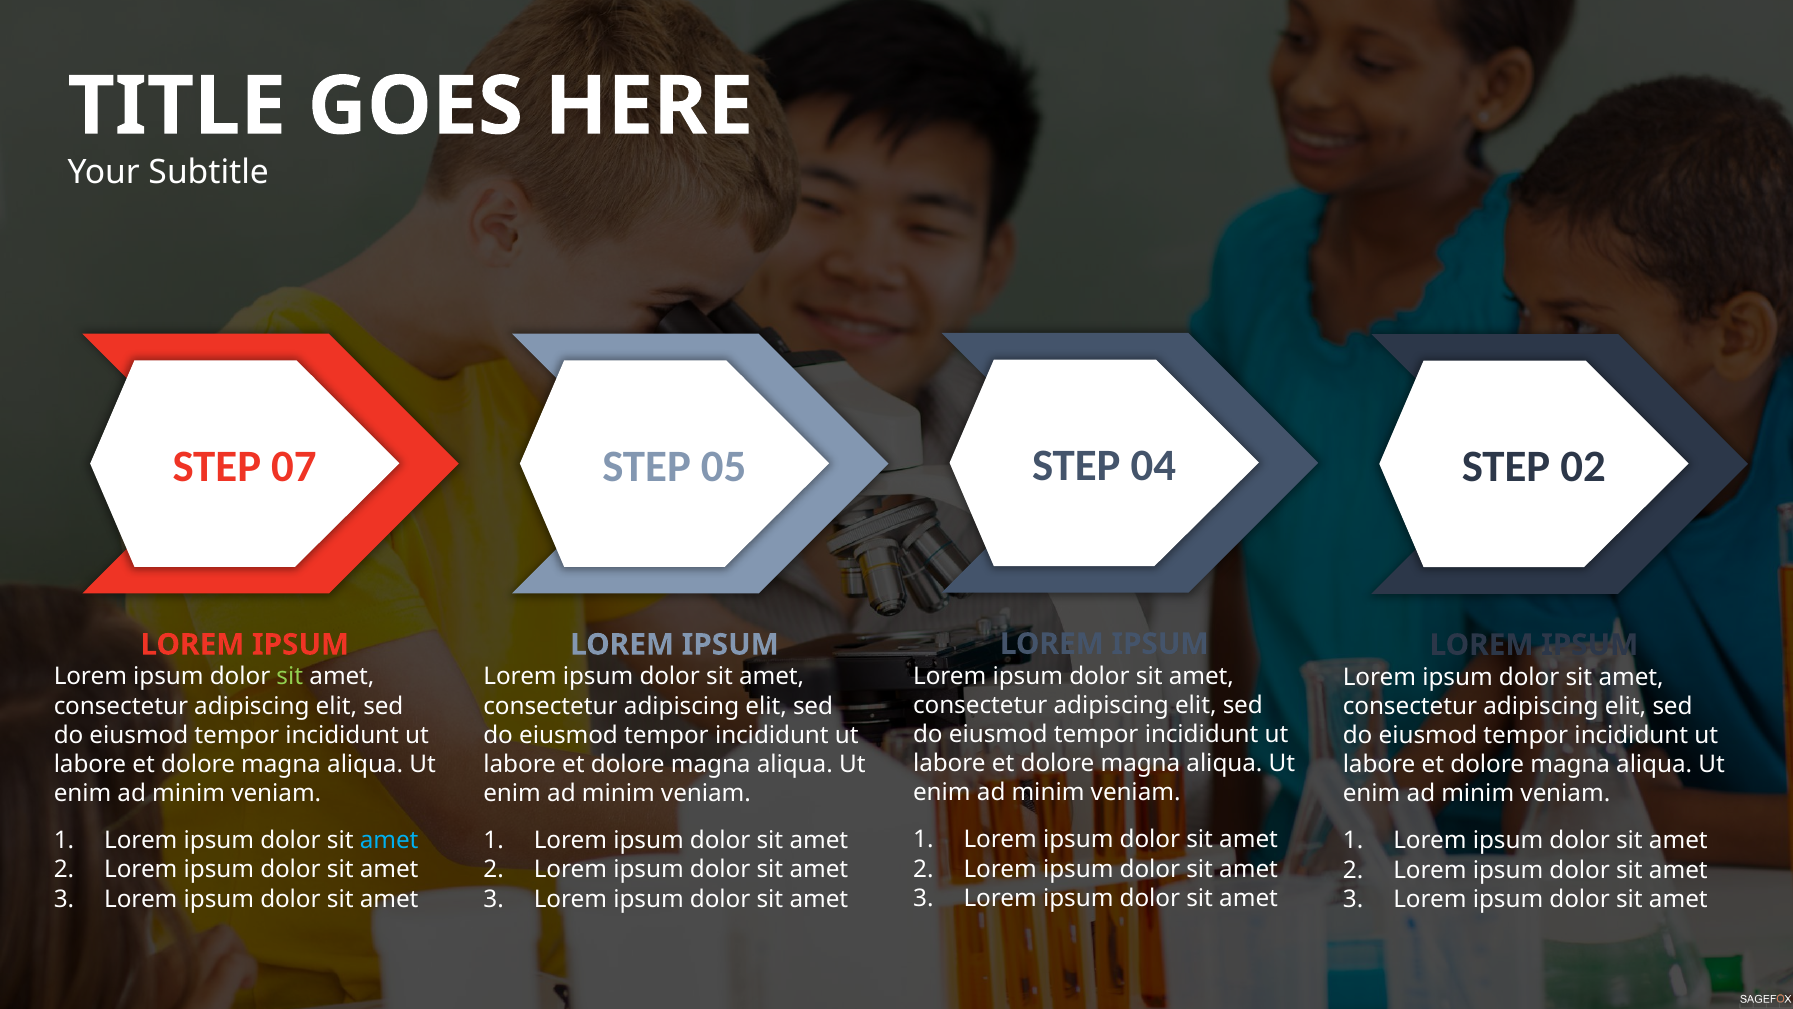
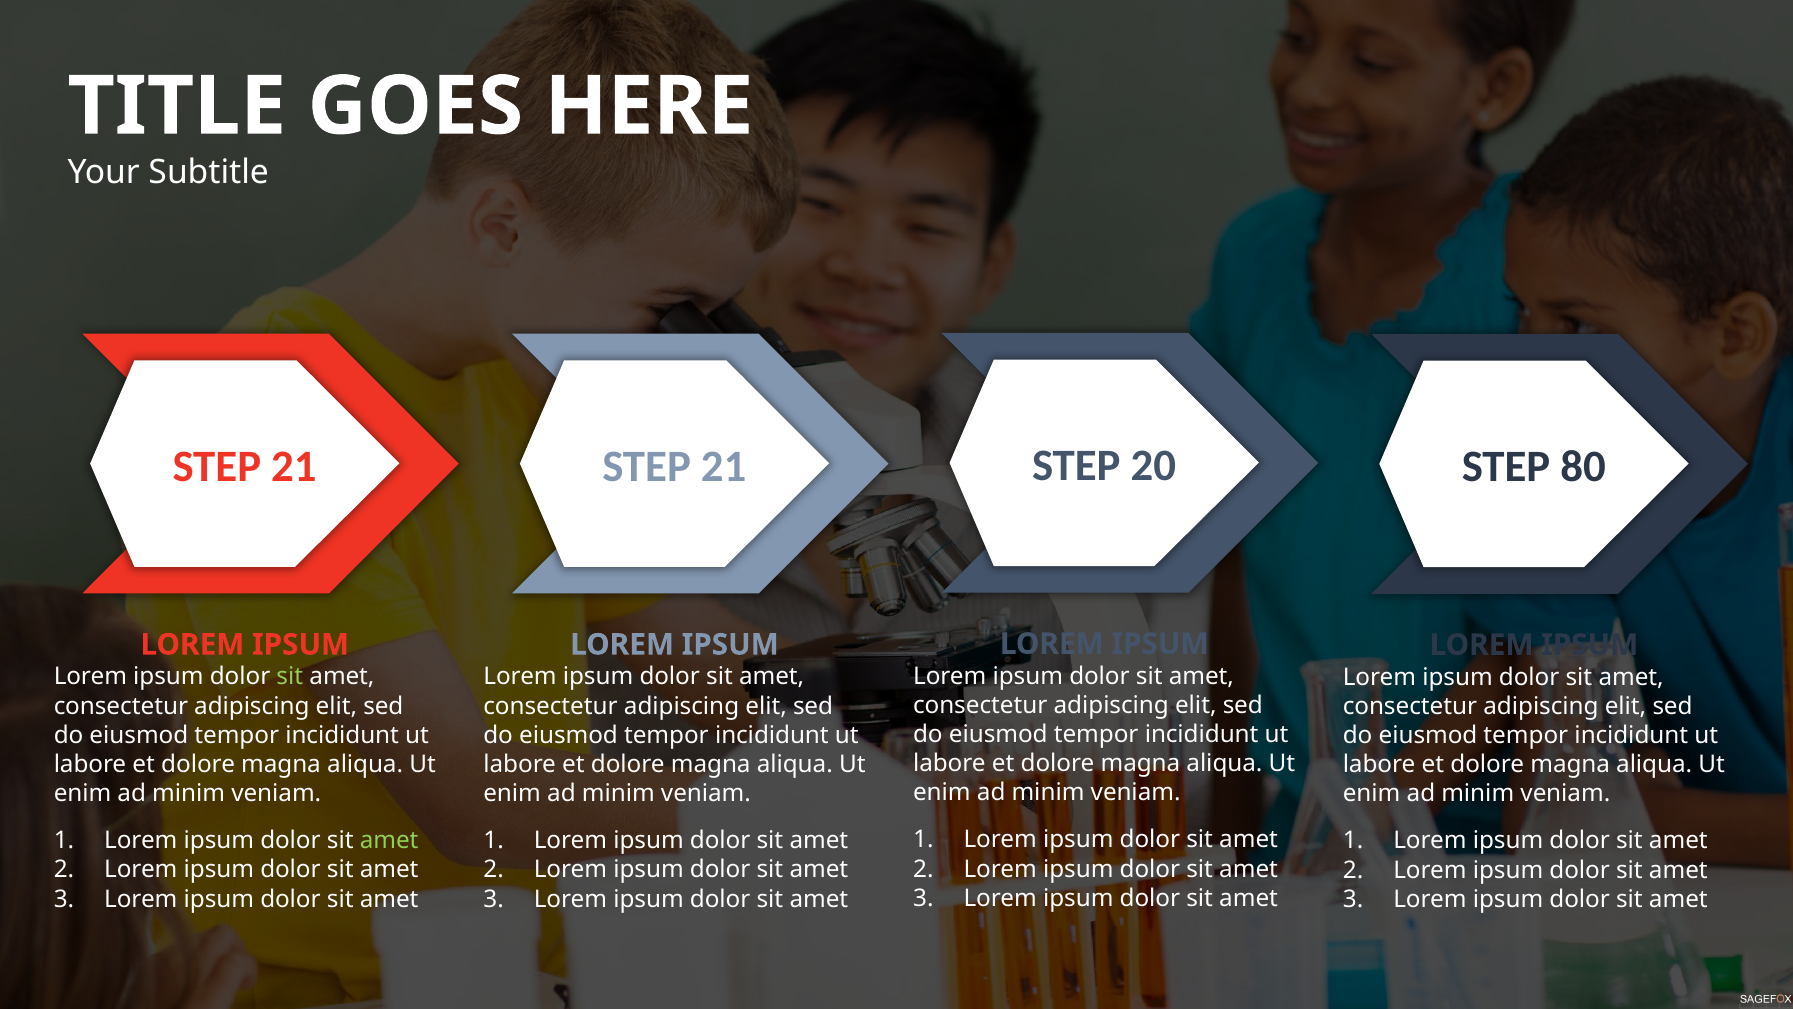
04: 04 -> 20 (1153, 466)
07: 07 -> 21 (294, 467)
05: 05 -> 21 (724, 467)
02: 02 -> 80 (1583, 467)
amet colour: light blue -> light green (389, 840)
